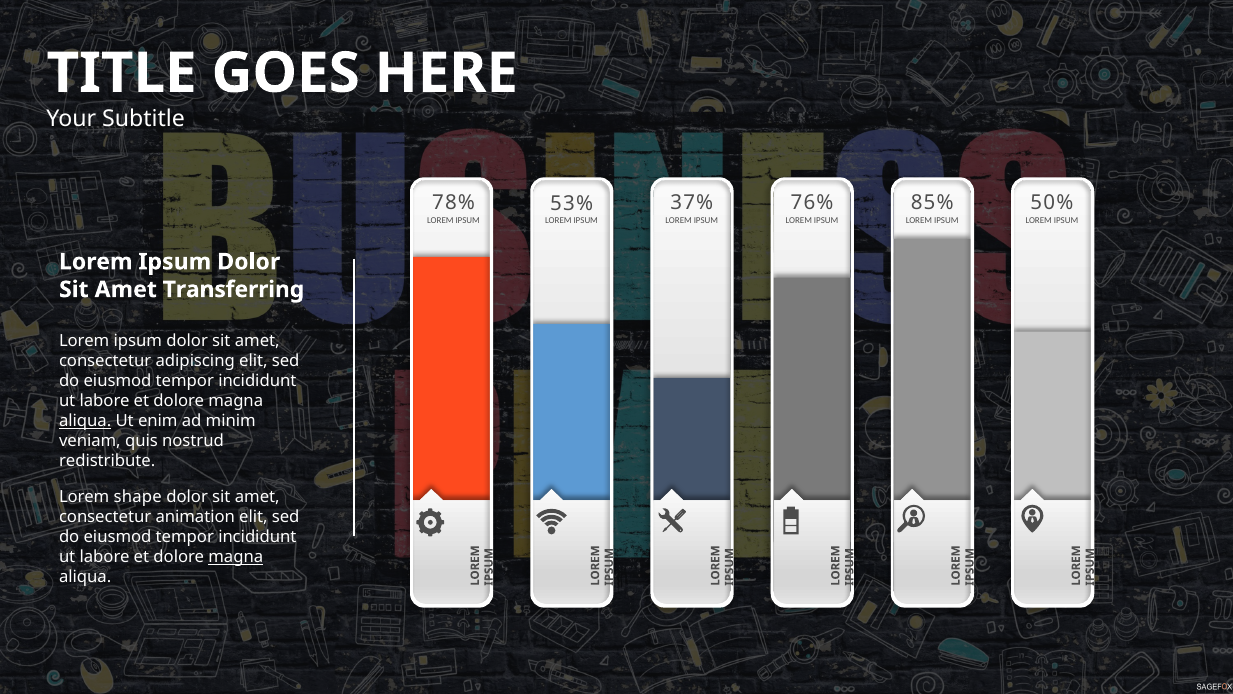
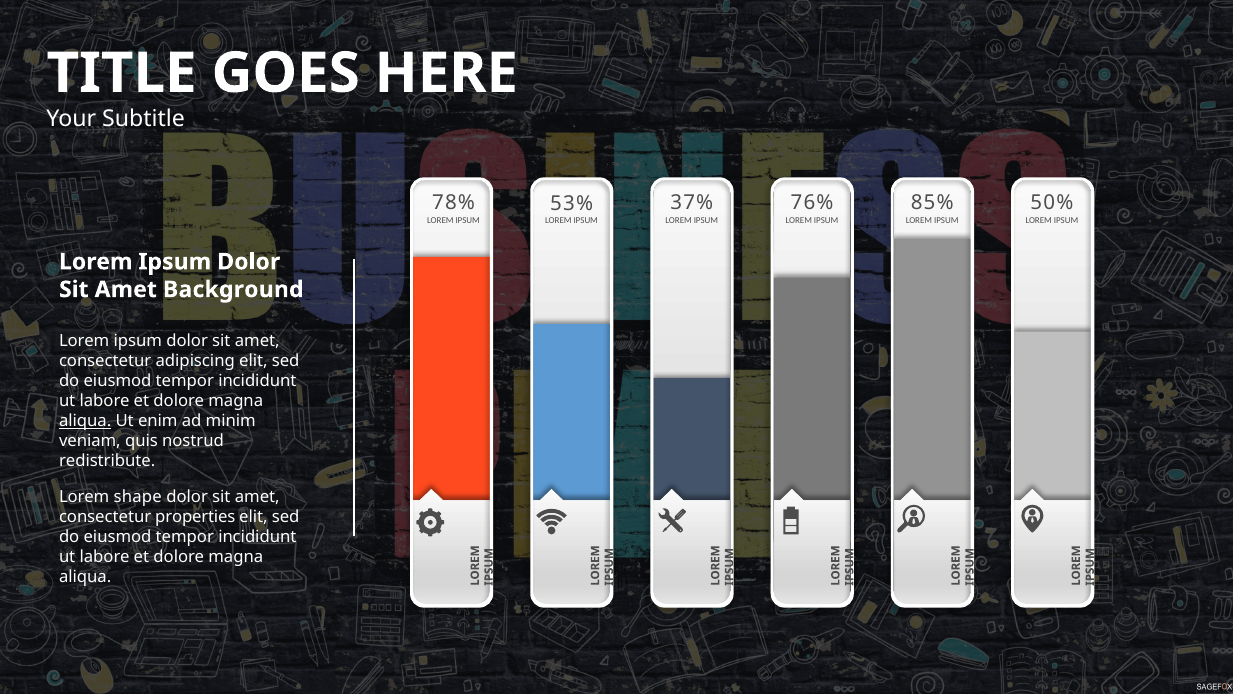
Transferring: Transferring -> Background (233, 289)
animation: animation -> properties (195, 516)
magna underline: present -> none (236, 557)
